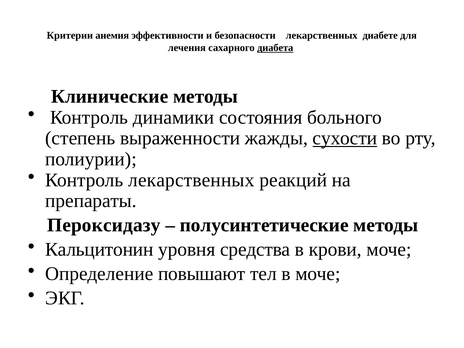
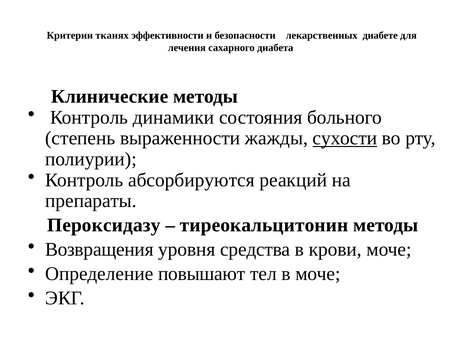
анемия: анемия -> тканях (112, 36)
диабета underline: present -> none (275, 48)
Контроль лекарственных: лекарственных -> абсорбируются (191, 180)
полусинтетические: полусинтетические -> тиреокальцитонин (264, 225)
Кальцитонин: Кальцитонин -> Возвращения (99, 250)
